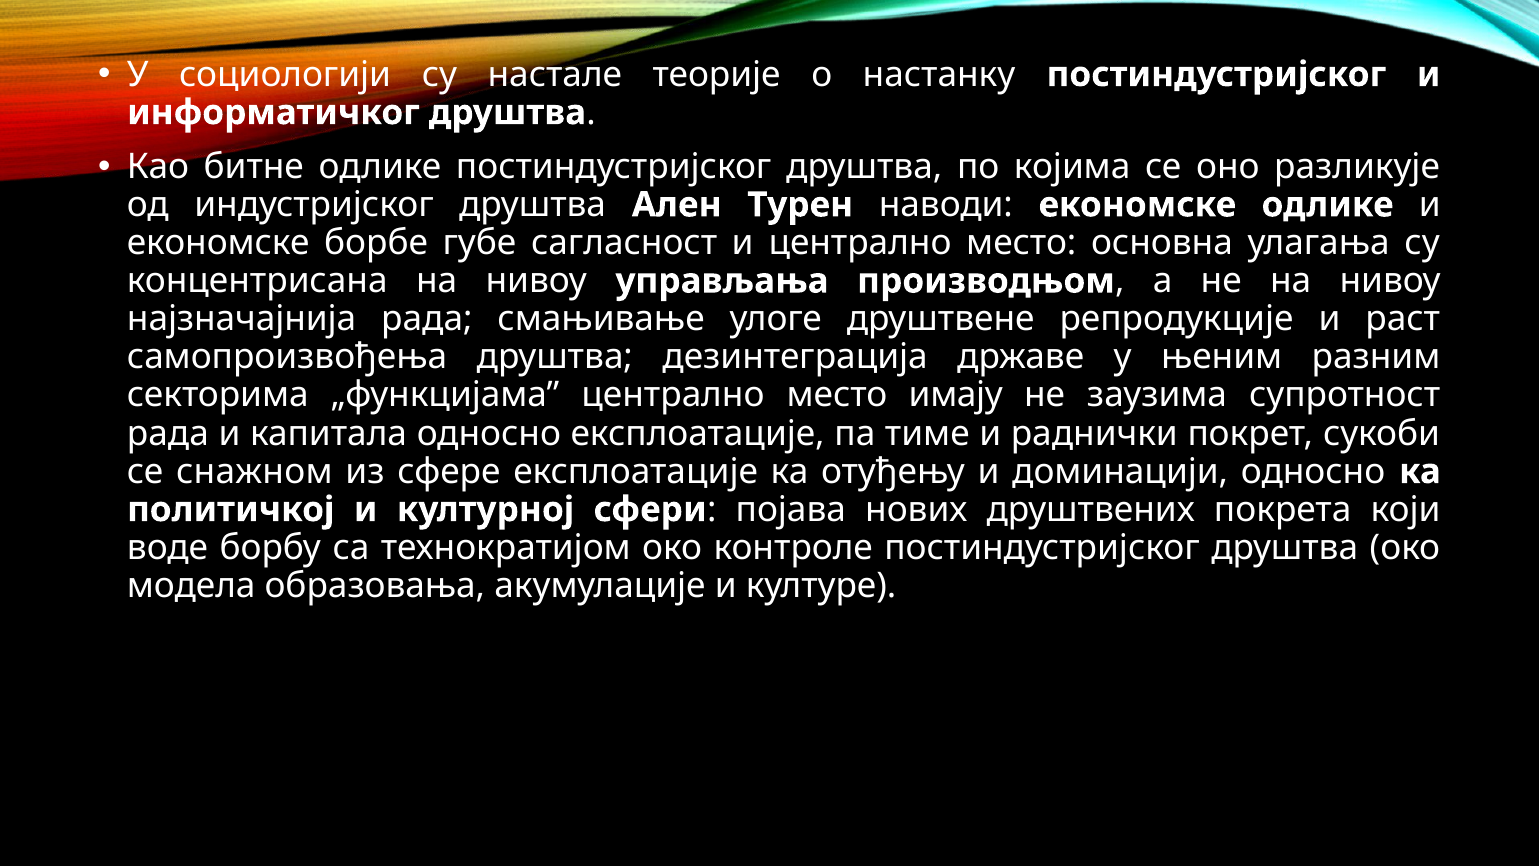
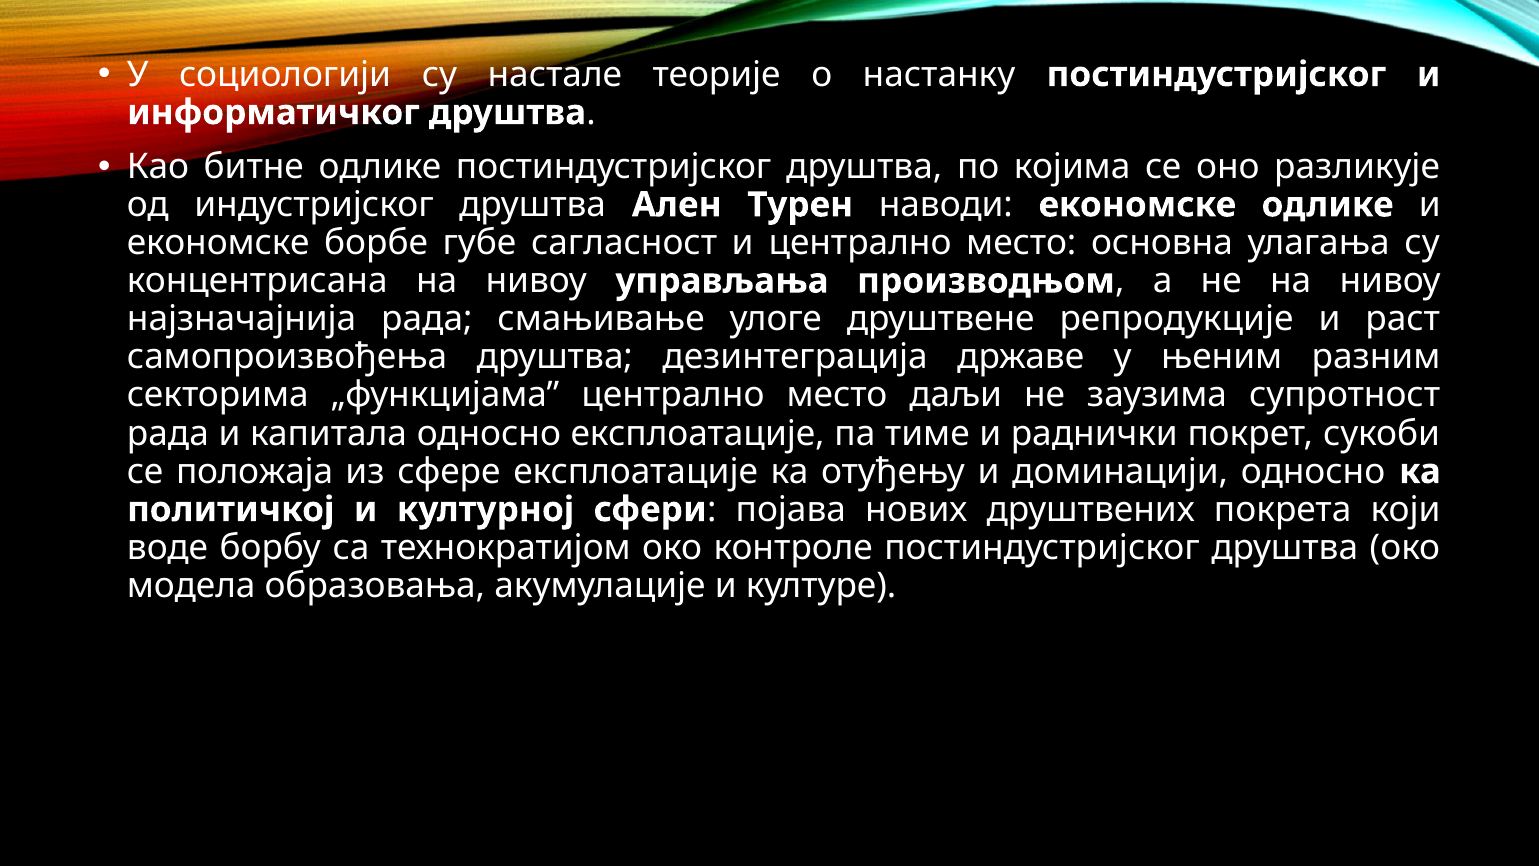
имају: имају -> даљи (956, 395)
снажном: снажном -> положаја (255, 471)
